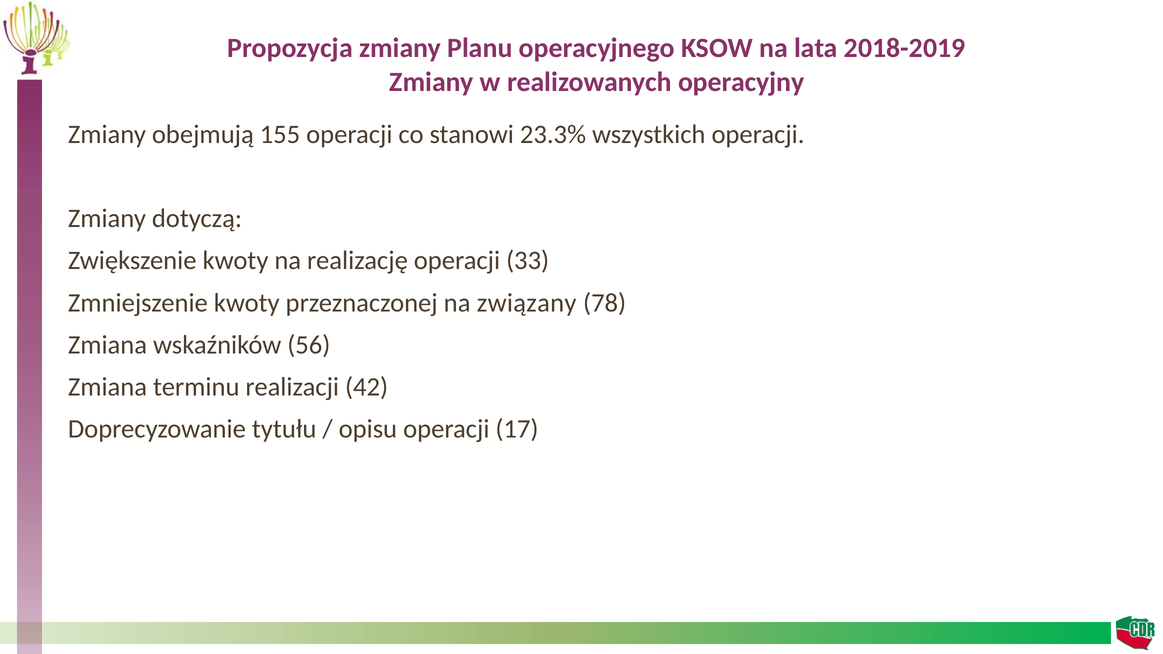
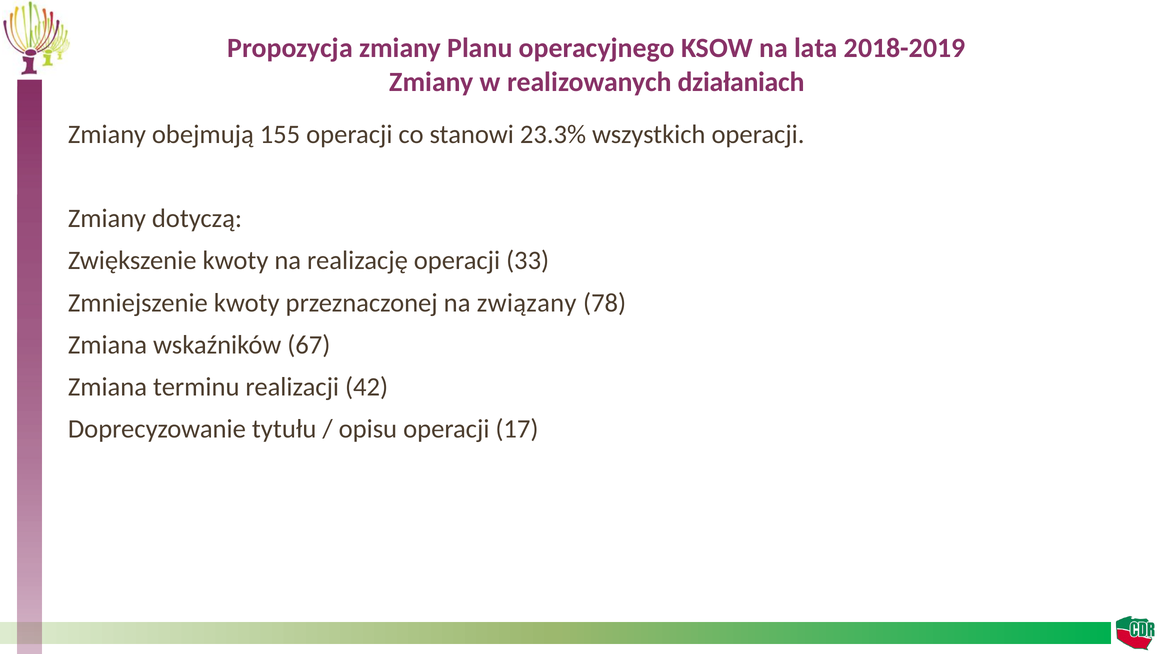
operacyjny: operacyjny -> działaniach (741, 82)
56: 56 -> 67 (309, 345)
